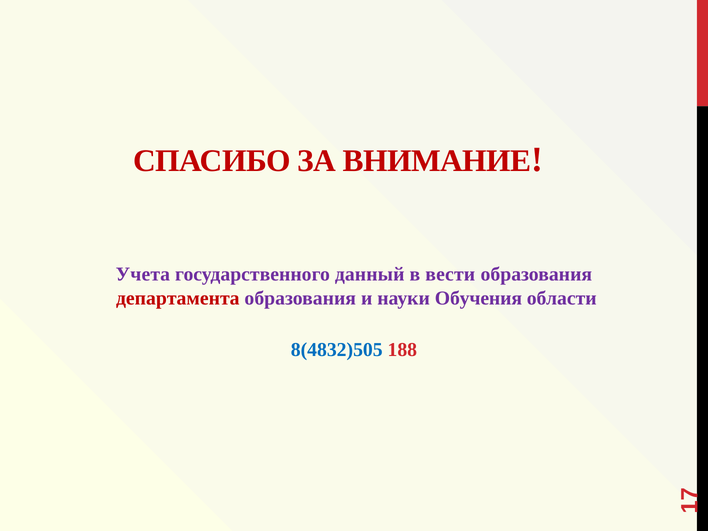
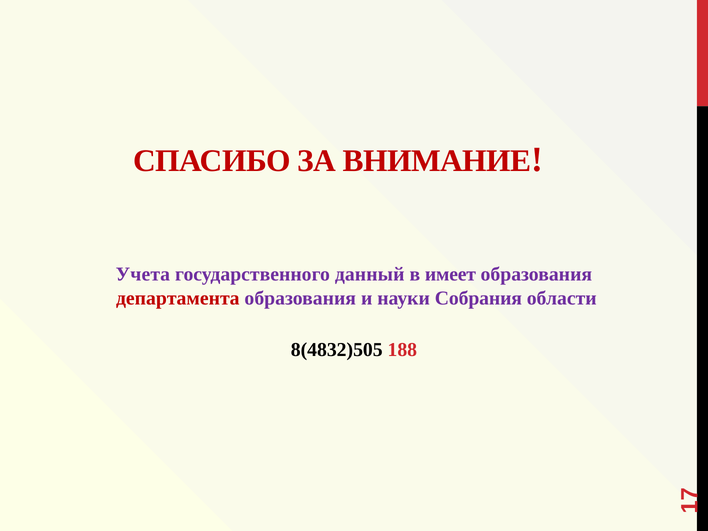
вести: вести -> имеет (450, 274)
Обучения: Обучения -> Собрания (478, 298)
8(4832)505 colour: blue -> black (337, 350)
